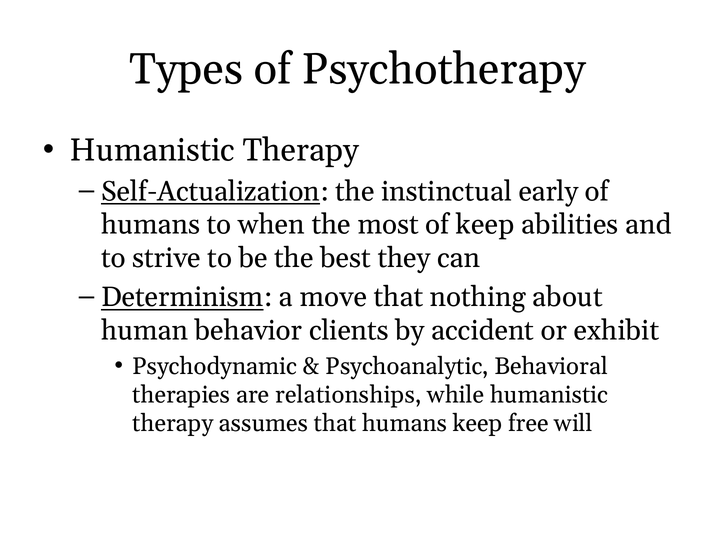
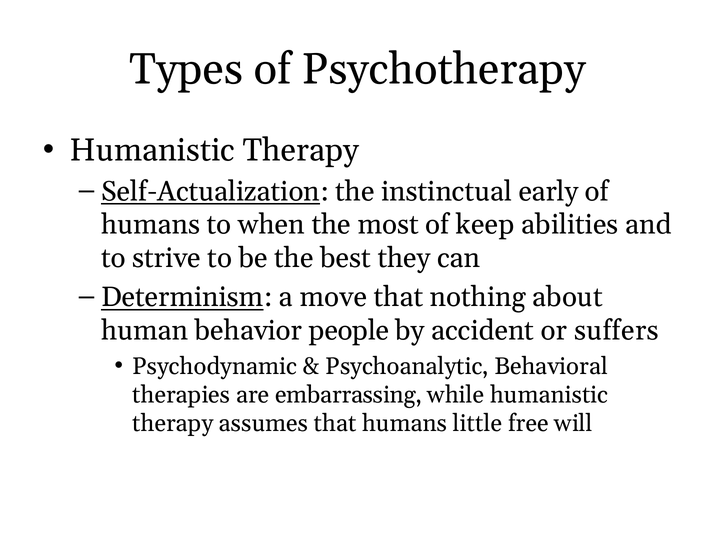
clients: clients -> people (349, 331)
exhibit: exhibit -> suffers (616, 331)
relationships: relationships -> embarrassing (349, 395)
humans keep: keep -> little (478, 423)
